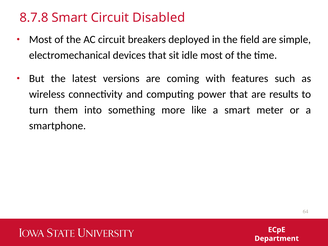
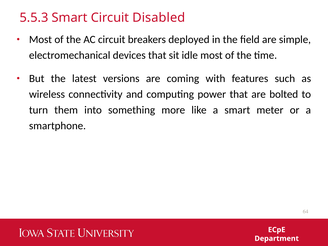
8.7.8: 8.7.8 -> 5.5.3 (34, 18)
results: results -> bolted (284, 94)
